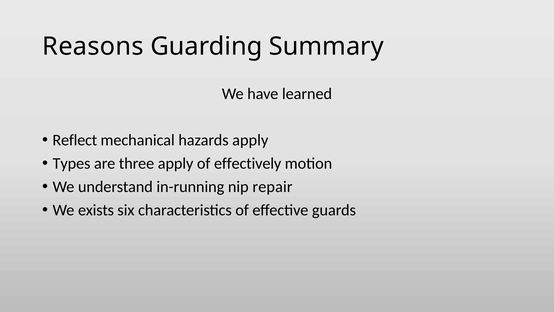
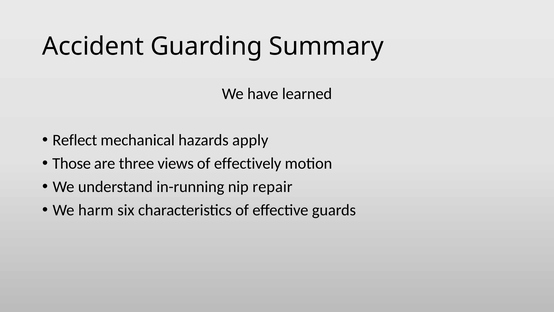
Reasons: Reasons -> Accident (93, 47)
Types: Types -> Those (72, 163)
three apply: apply -> views (176, 163)
exists: exists -> harm (96, 210)
